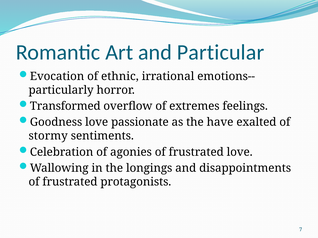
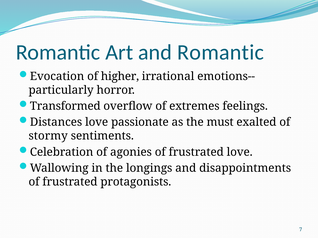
and Particular: Particular -> Romantic (221, 53)
ethnic: ethnic -> higher (120, 77)
Goodness: Goodness -> Distances (56, 122)
have: have -> must (220, 122)
